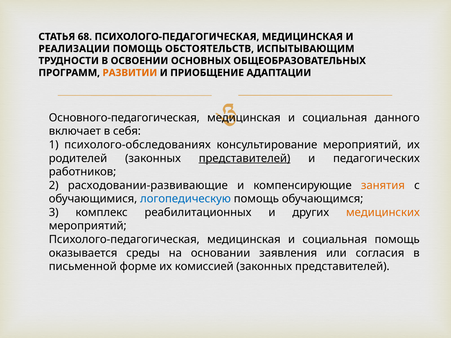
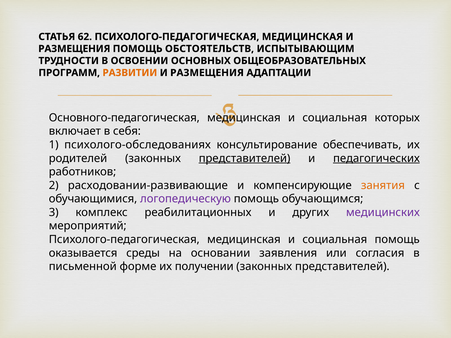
68: 68 -> 62 (85, 37)
РЕАЛИЗАЦИИ: РЕАЛИЗАЦИИ -> РАЗМЕЩЕНИЯ (74, 49)
ПРИОБЩЕНИЕ: ПРИОБЩЕНИЕ -> РАЗМЕЩЕНИЯ (207, 73)
данного: данного -> которых (397, 118)
консультирование мероприятий: мероприятий -> обеспечивать (362, 145)
педагогических underline: none -> present (376, 158)
логопедическую colour: blue -> purple (186, 199)
медицинских colour: orange -> purple (383, 213)
комиссией: комиссией -> получении (204, 267)
